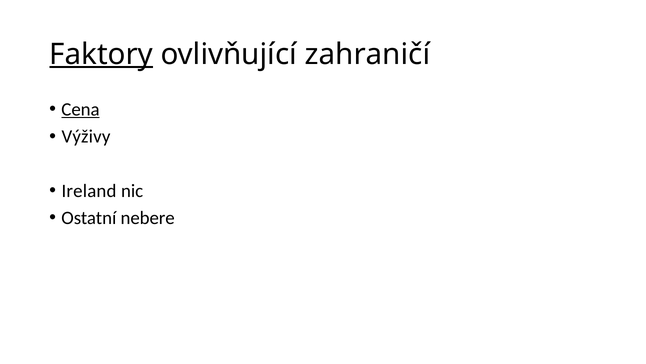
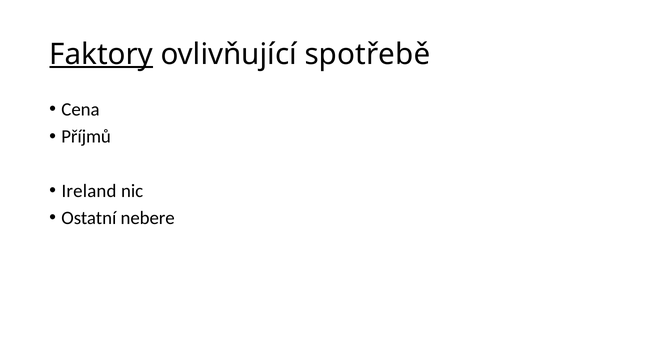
zahraničí: zahraničí -> spotřebě (367, 54)
Cena underline: present -> none (80, 109)
Výživy: Výživy -> Příjmů (86, 136)
